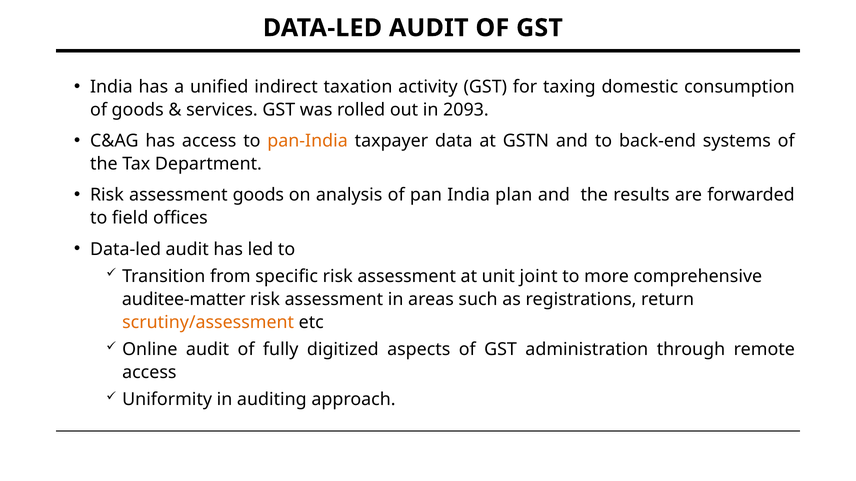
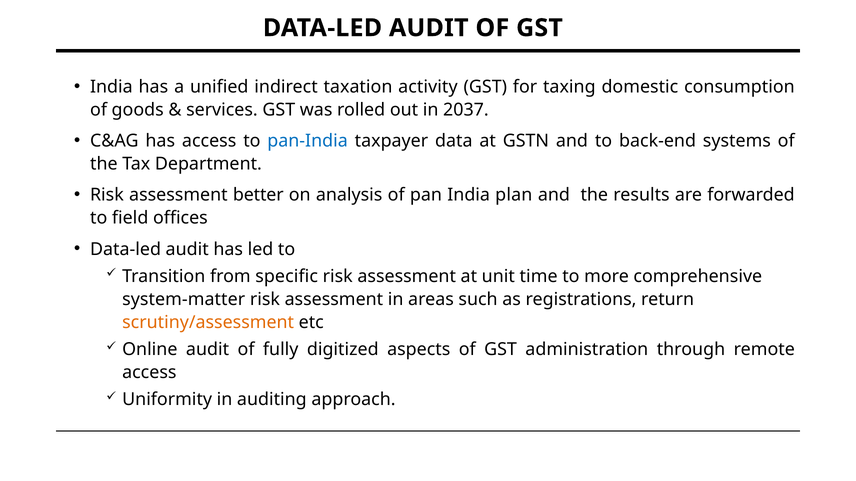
2093: 2093 -> 2037 (466, 110)
pan-India colour: orange -> blue (308, 141)
assessment goods: goods -> better (258, 195)
joint: joint -> time (539, 277)
auditee-matter: auditee-matter -> system-matter (184, 300)
